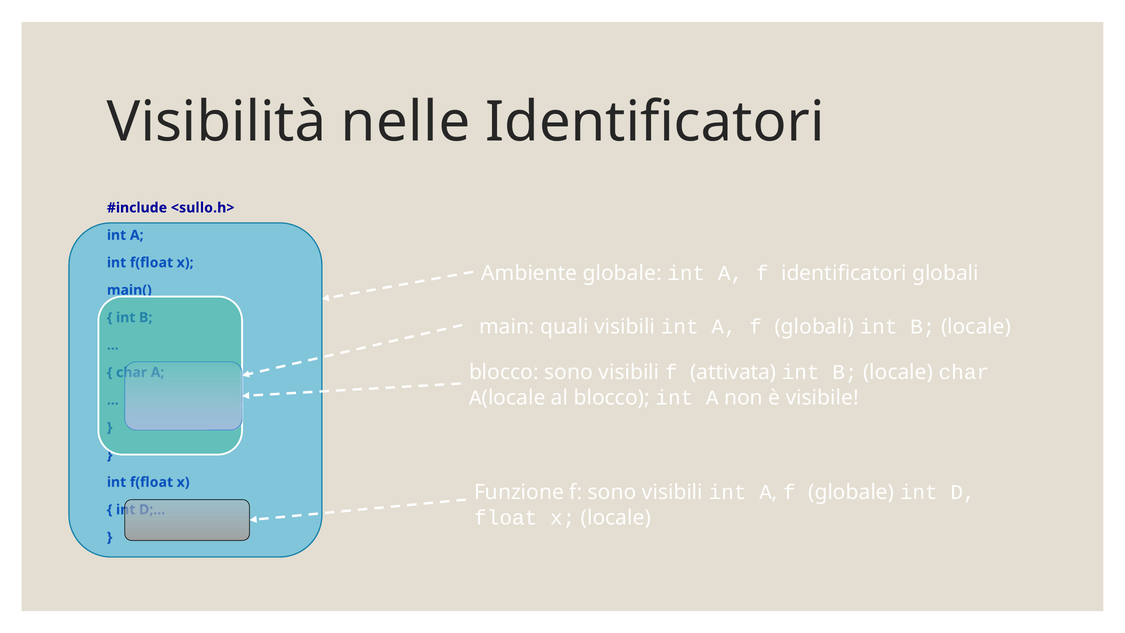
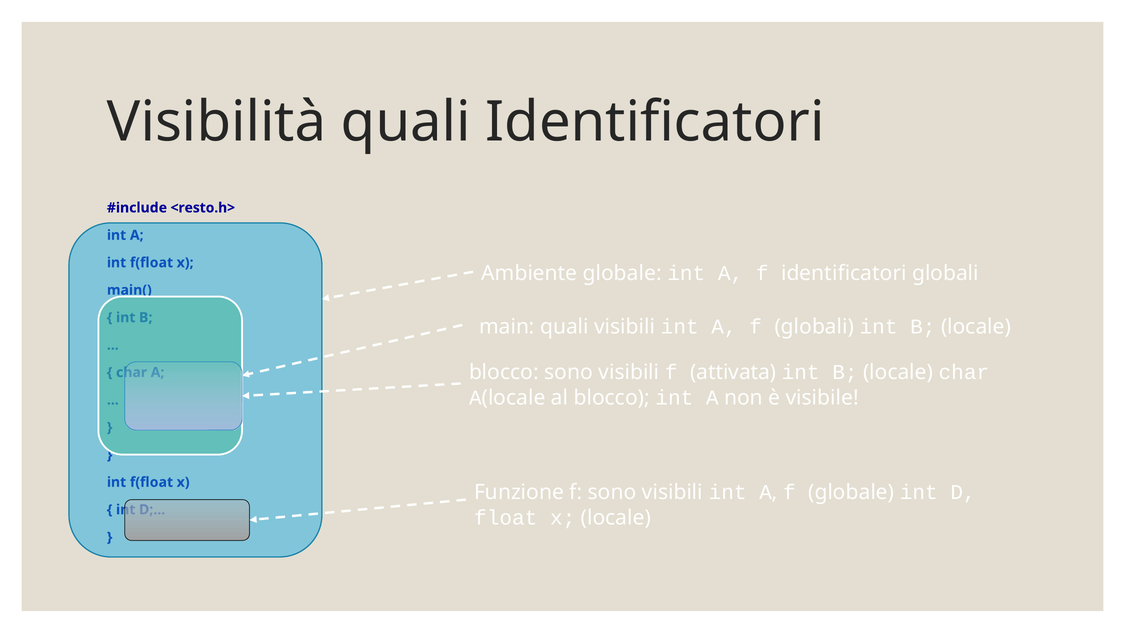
Visibilità nelle: nelle -> quali (406, 122)
<sullo.h>: <sullo.h> -> <resto.h> (203, 208)
